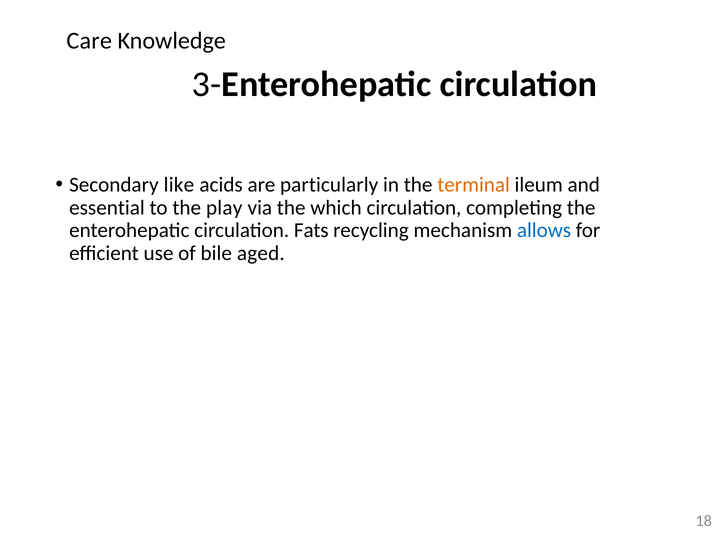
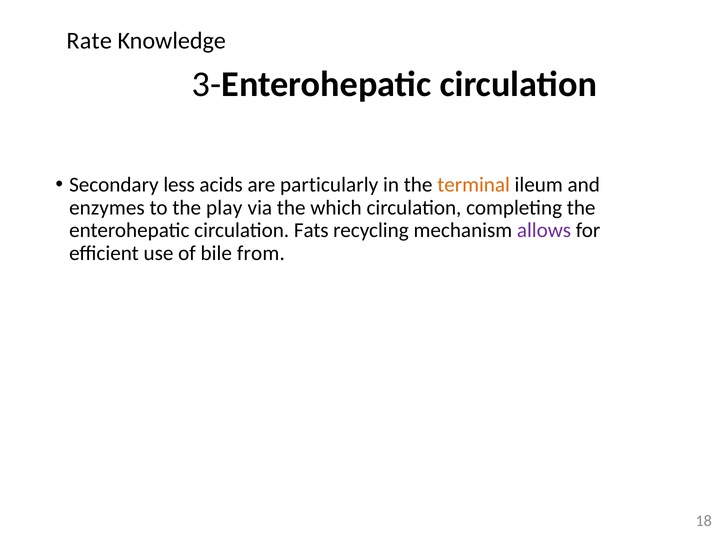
Care: Care -> Rate (89, 41)
like: like -> less (179, 185)
essential: essential -> enzymes (107, 207)
allows colour: blue -> purple (544, 230)
aged: aged -> from (261, 253)
